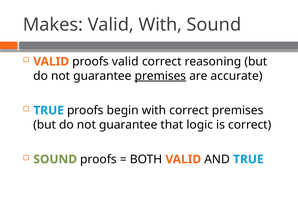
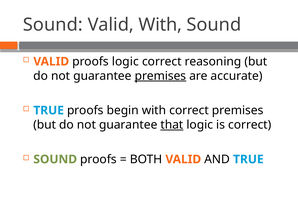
Makes: Makes -> Sound (53, 25)
proofs valid: valid -> logic (125, 62)
that underline: none -> present (172, 125)
